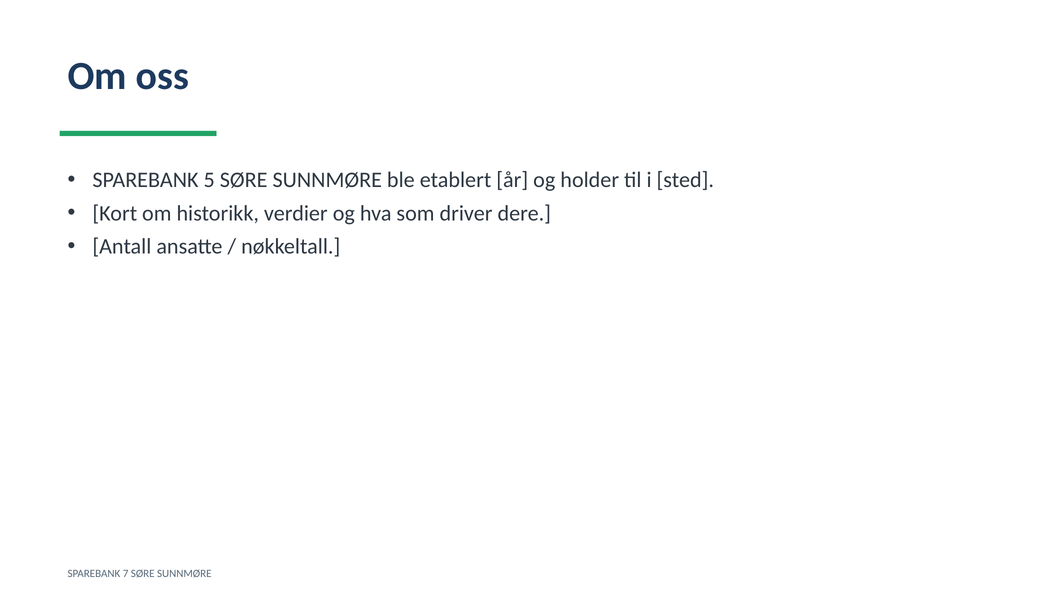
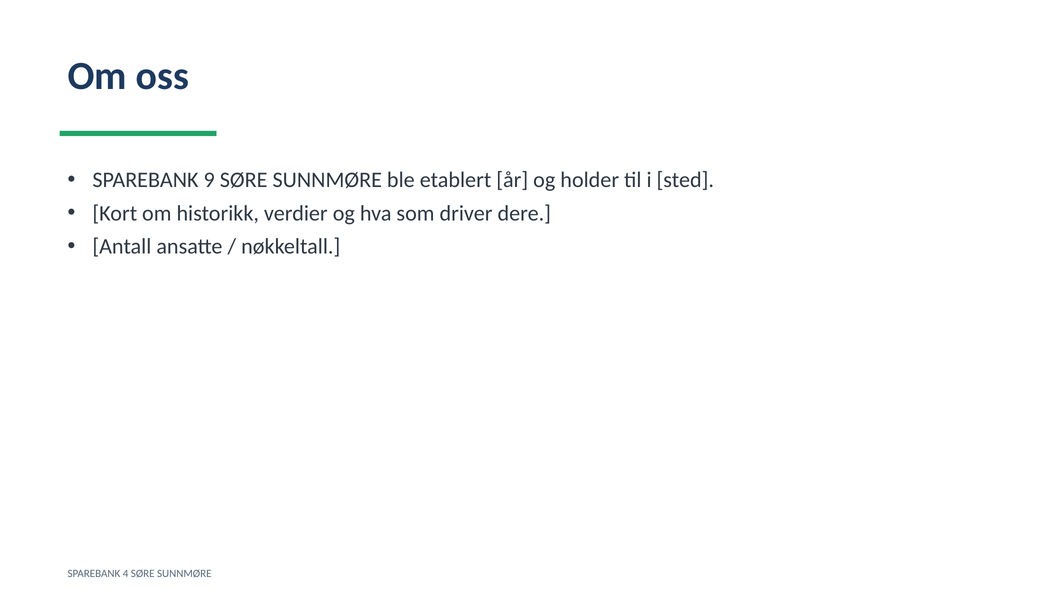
5: 5 -> 9 (209, 180)
7: 7 -> 4 (126, 573)
